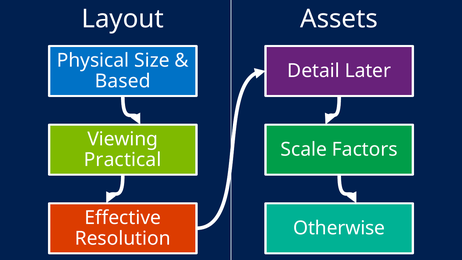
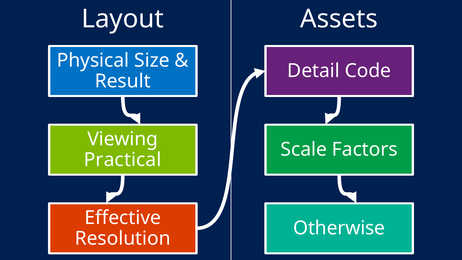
Later: Later -> Code (368, 71)
Based: Based -> Result (123, 81)
